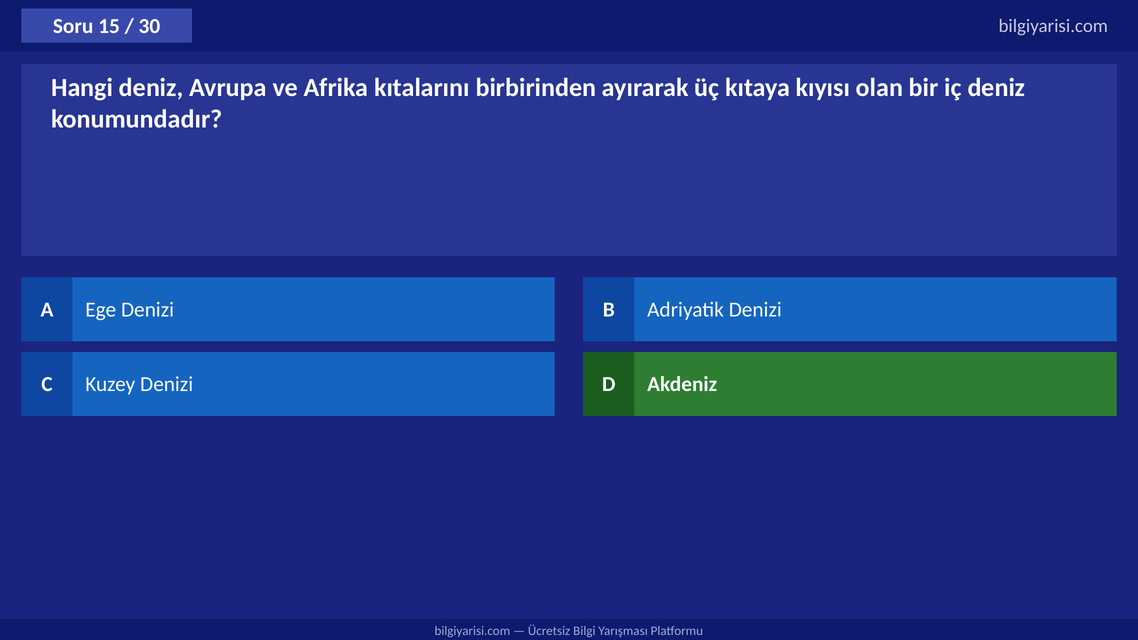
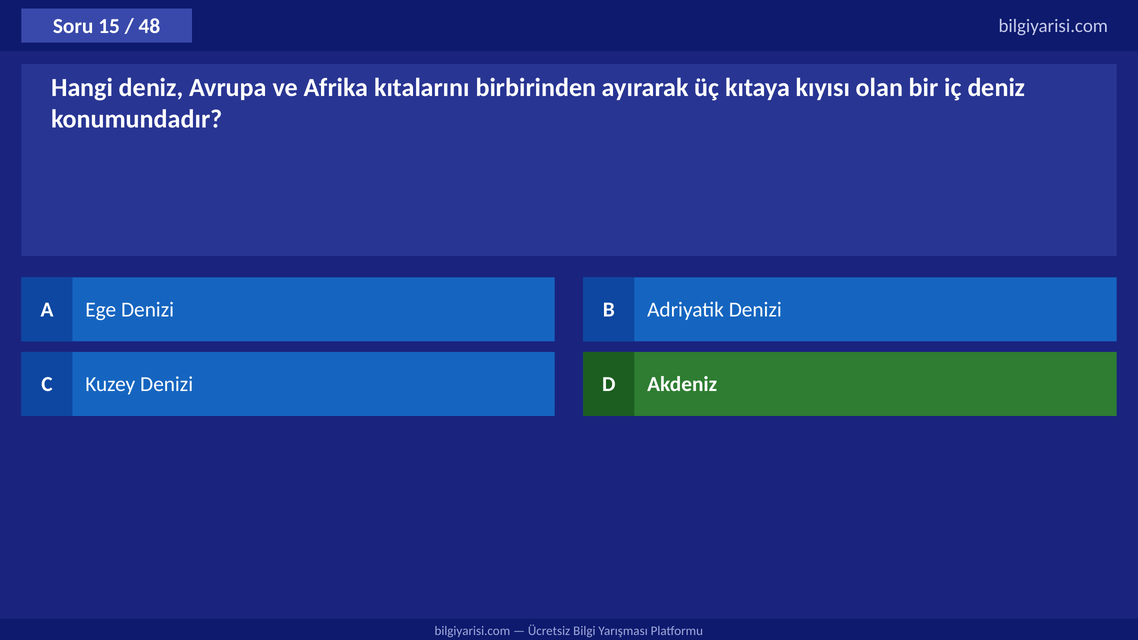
30: 30 -> 48 (149, 26)
